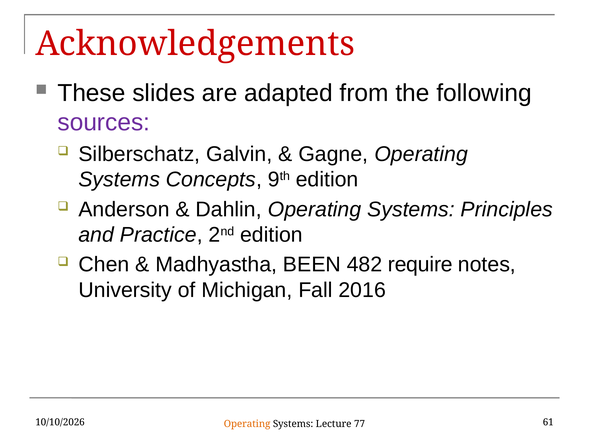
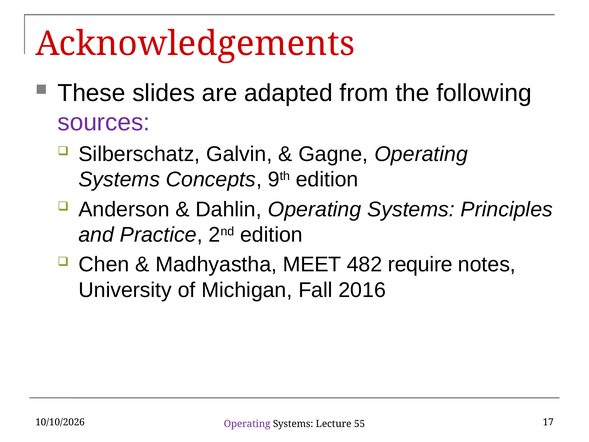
BEEN: BEEN -> MEET (312, 264)
61: 61 -> 17 (548, 422)
Operating colour: orange -> purple (247, 424)
77: 77 -> 55 (360, 424)
